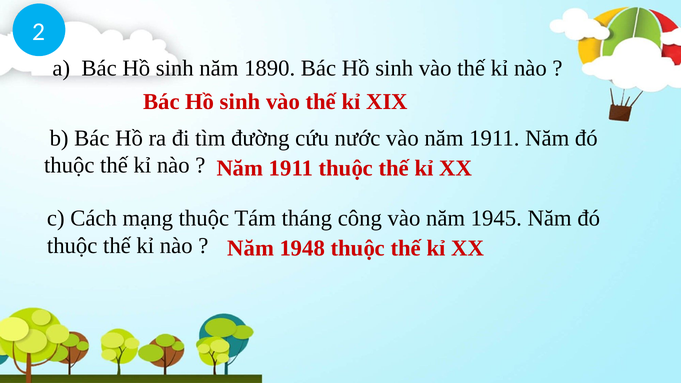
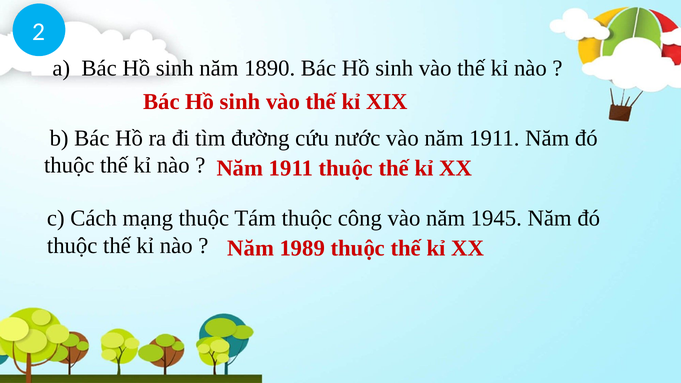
Tám tháng: tháng -> thuộc (307, 218)
1948: 1948 -> 1989 (302, 248)
